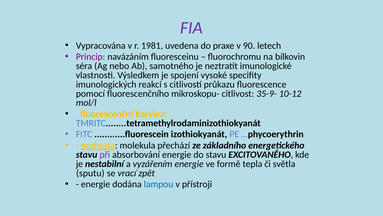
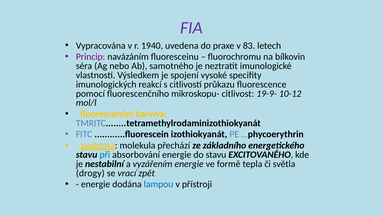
1981: 1981 -> 1940 (152, 45)
90: 90 -> 83 (249, 45)
35-9-: 35-9- -> 19-9- (267, 93)
při colour: purple -> blue (105, 154)
sputu: sputu -> drogy (90, 173)
